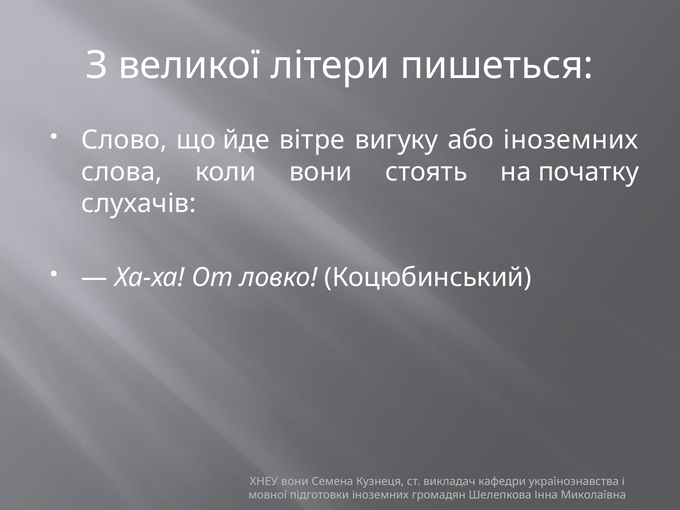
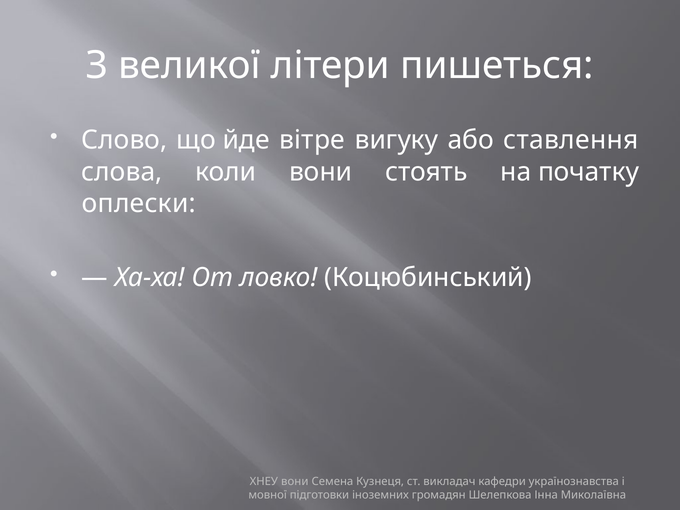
або іноземних: іноземних -> ставлення (571, 140)
слухачів: слухачів -> оплески (139, 204)
